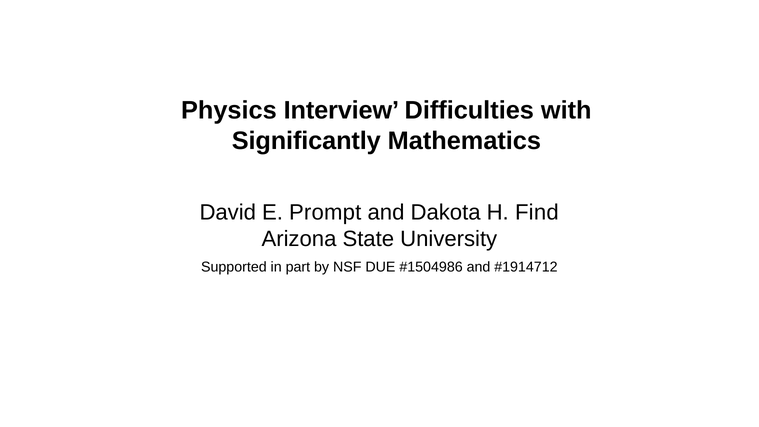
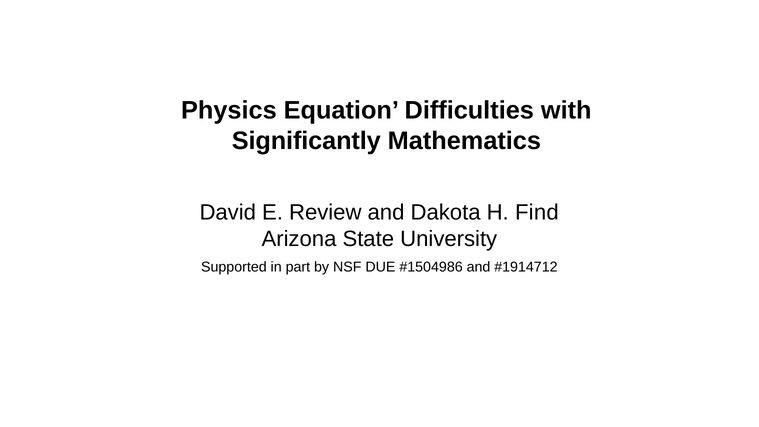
Interview: Interview -> Equation (341, 110)
Prompt: Prompt -> Review (325, 212)
